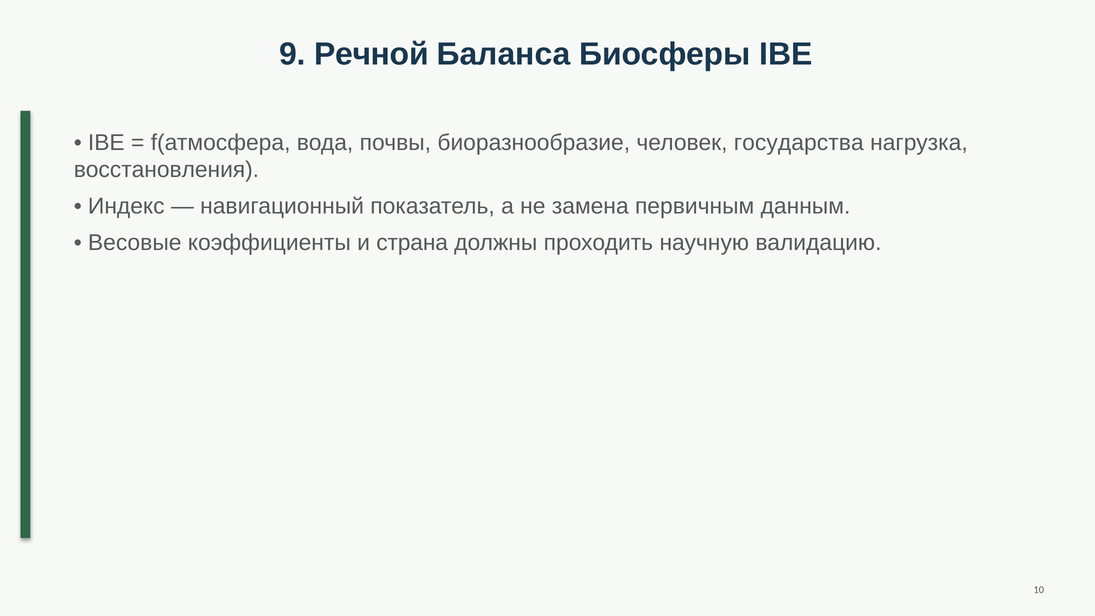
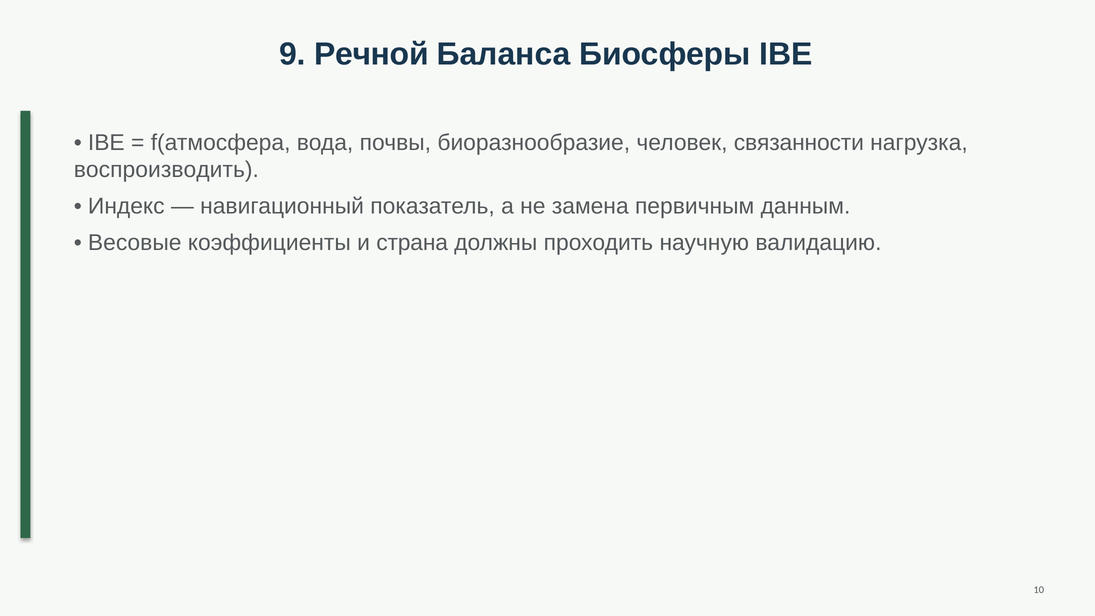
государства: государства -> связанности (799, 142)
восстановления: восстановления -> воспроизводить (166, 170)
